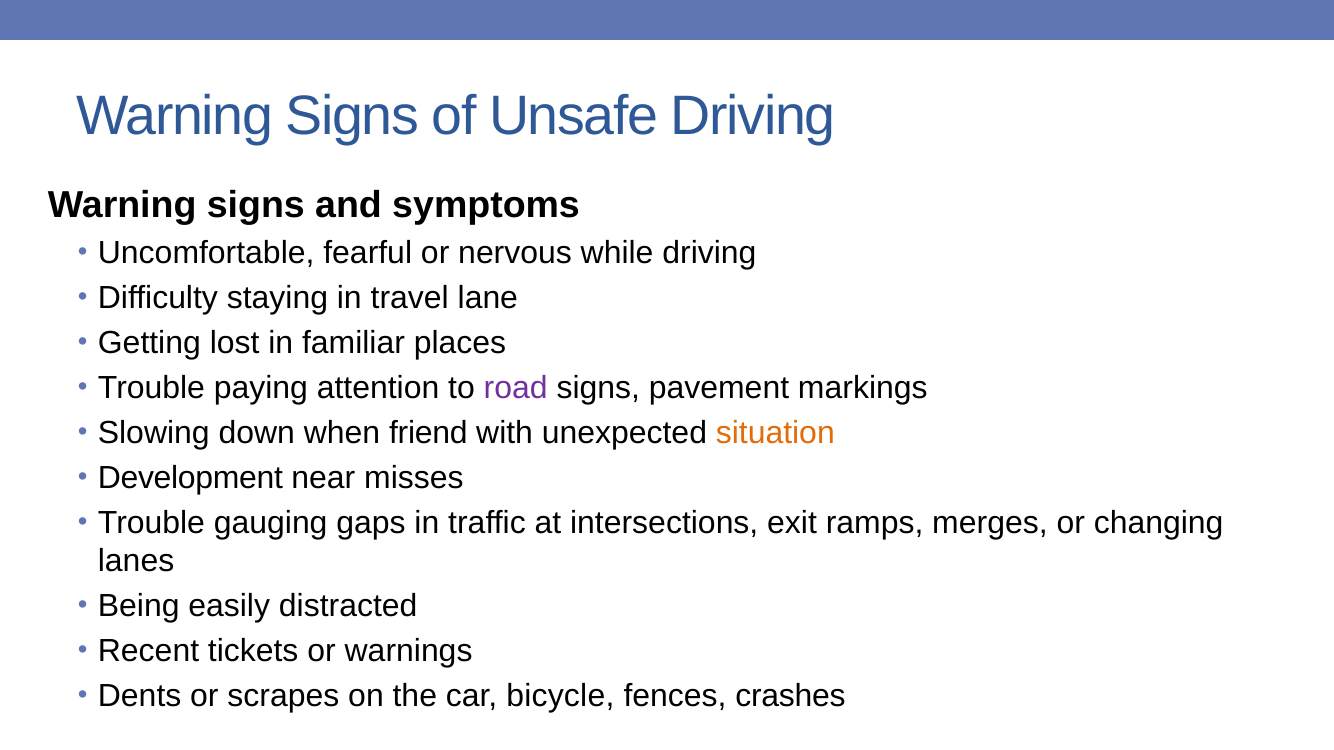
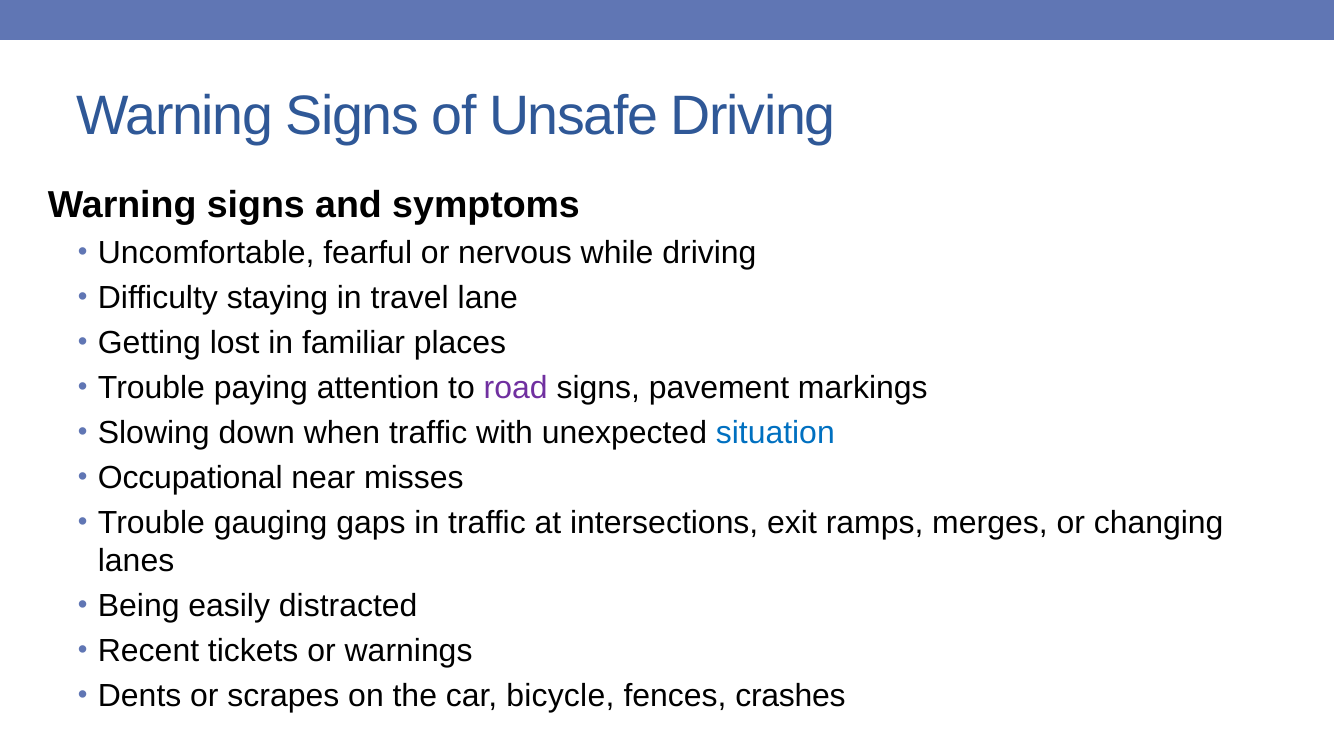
when friend: friend -> traffic (428, 433)
situation colour: orange -> blue (775, 433)
Development: Development -> Occupational (190, 478)
